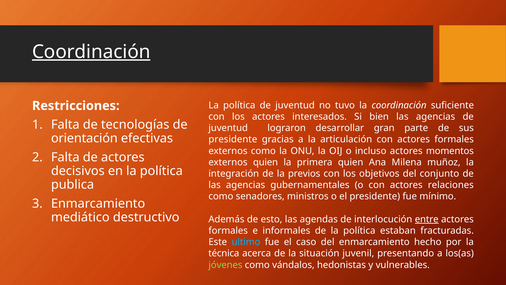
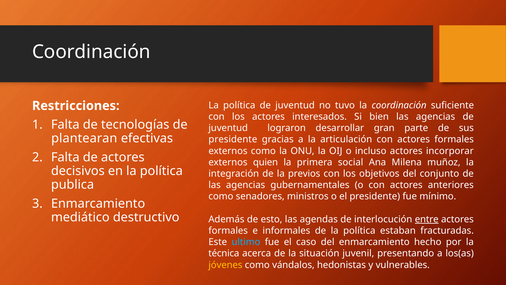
Coordinación underline: present -> none (91, 52)
orientación: orientación -> plantearan (84, 138)
momentos: momentos -> incorporar (450, 151)
primera quien: quien -> social (351, 162)
relaciones: relaciones -> anteriores (451, 185)
jóvenes colour: light green -> yellow (225, 265)
